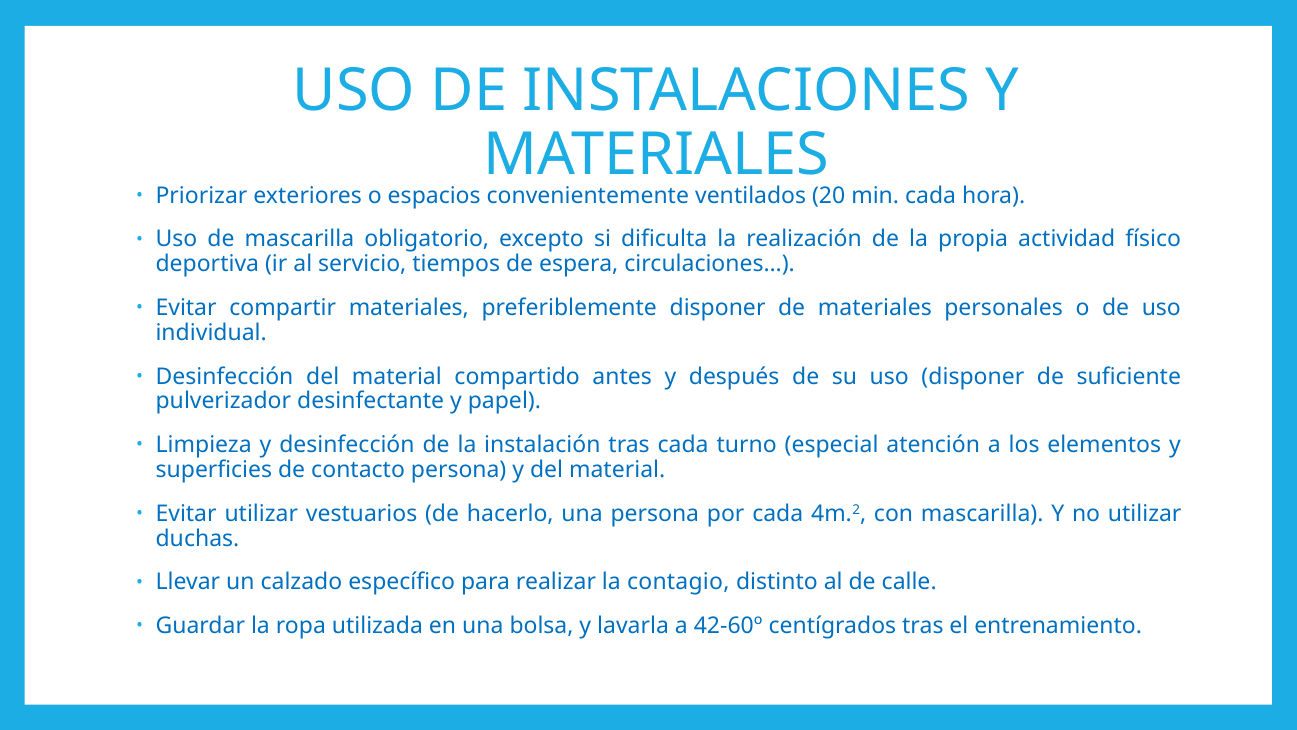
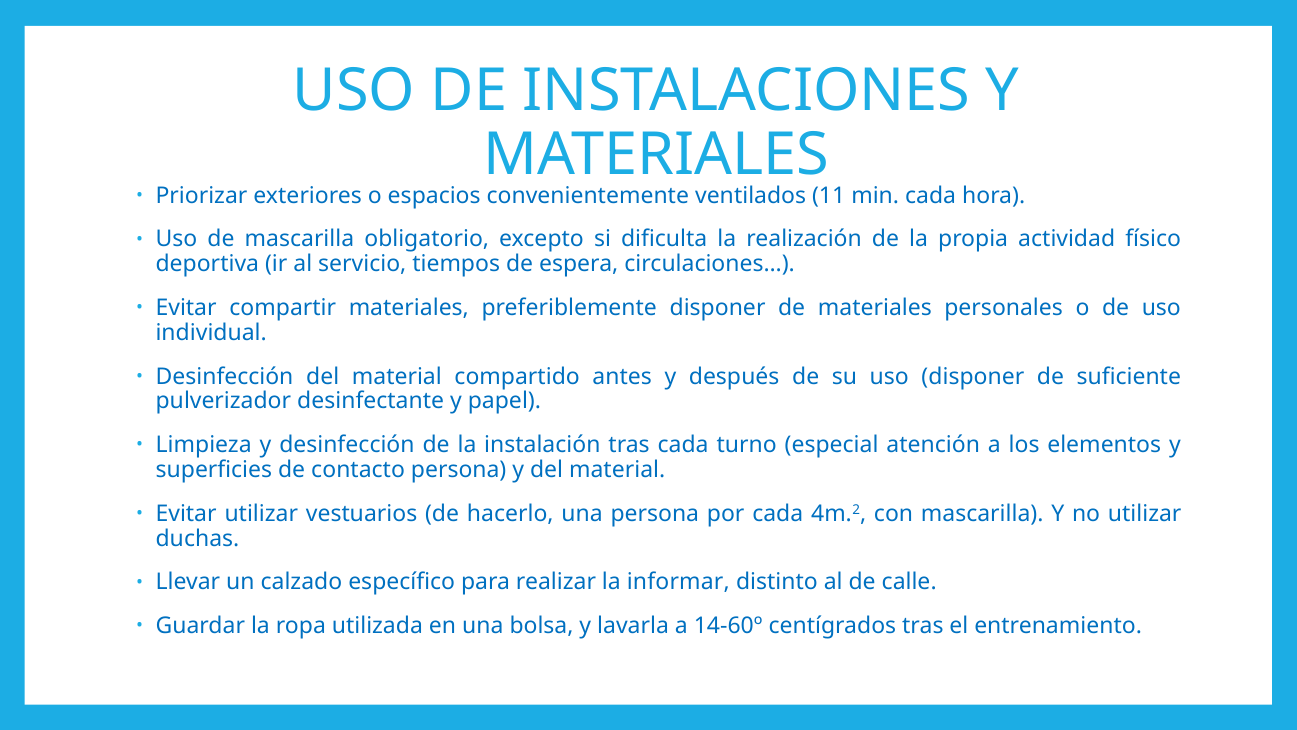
20: 20 -> 11 (829, 195)
contagio: contagio -> informar (678, 582)
42-60º: 42-60º -> 14-60º (728, 626)
